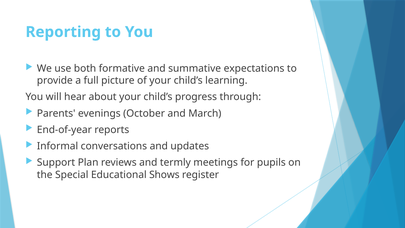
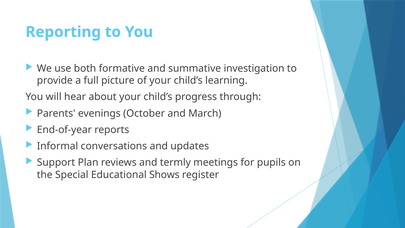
expectations: expectations -> investigation (254, 68)
